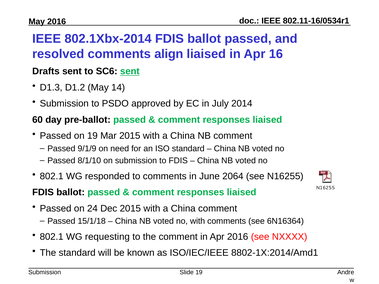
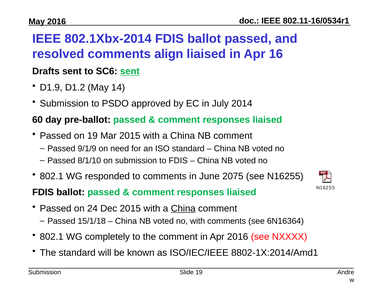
D1.3: D1.3 -> D1.9 (51, 88)
2064: 2064 -> 2075 (233, 176)
China underline: none -> present (183, 209)
requesting: requesting -> completely (107, 237)
